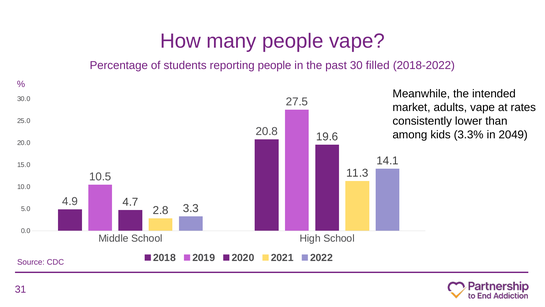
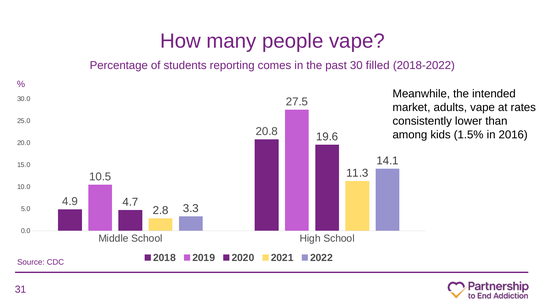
reporting people: people -> comes (274, 65)
3.3%: 3.3% -> 1.5% (469, 135)
2049: 2049 -> 2016 (513, 135)
